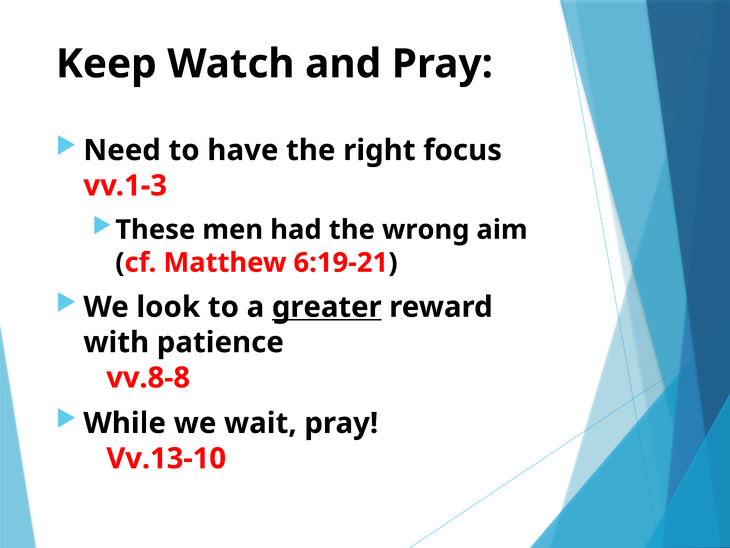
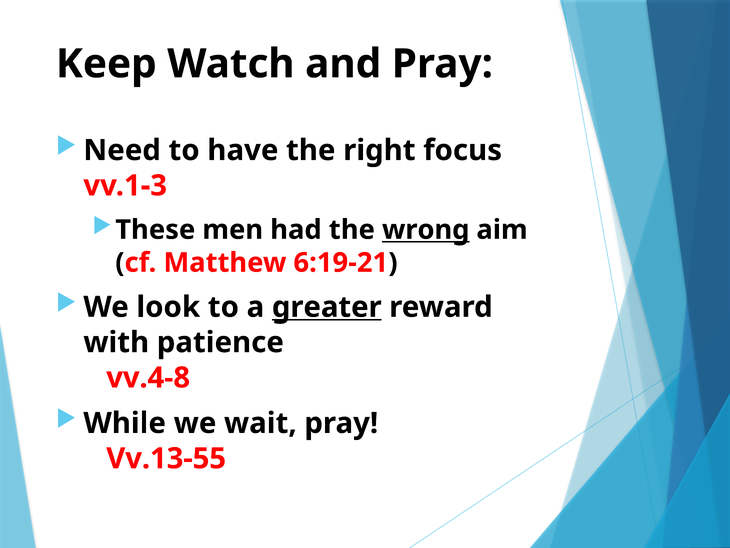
wrong underline: none -> present (426, 230)
vv.8-8: vv.8-8 -> vv.4-8 (148, 377)
Vv.13-10: Vv.13-10 -> Vv.13-55 (166, 458)
